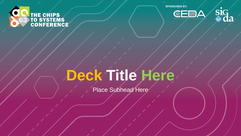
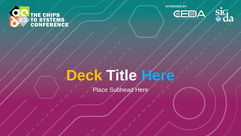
Here colour: light green -> light blue (158, 75)
